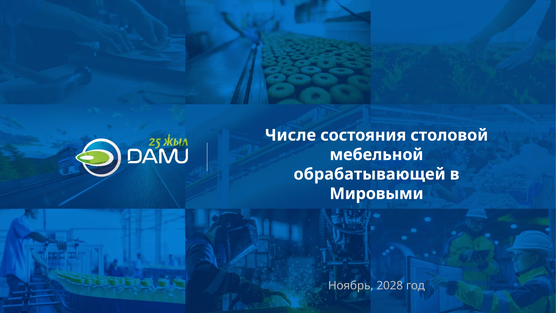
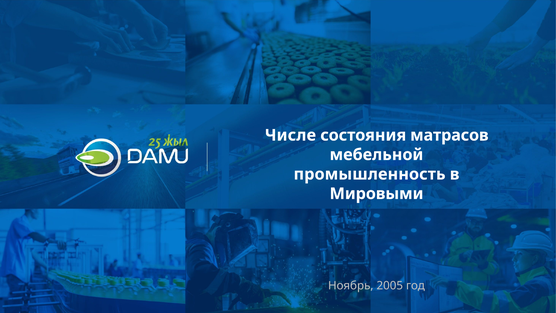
столовой: столовой -> матрасов (449, 135)
обрабатывающей: обрабатывающей -> промышленность (370, 174)
2028: 2028 -> 2005 (390, 285)
